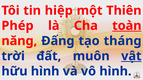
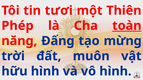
hiệp: hiệp -> tươi (59, 11)
tháng: tháng -> mừng (123, 41)
vật underline: present -> none (131, 56)
